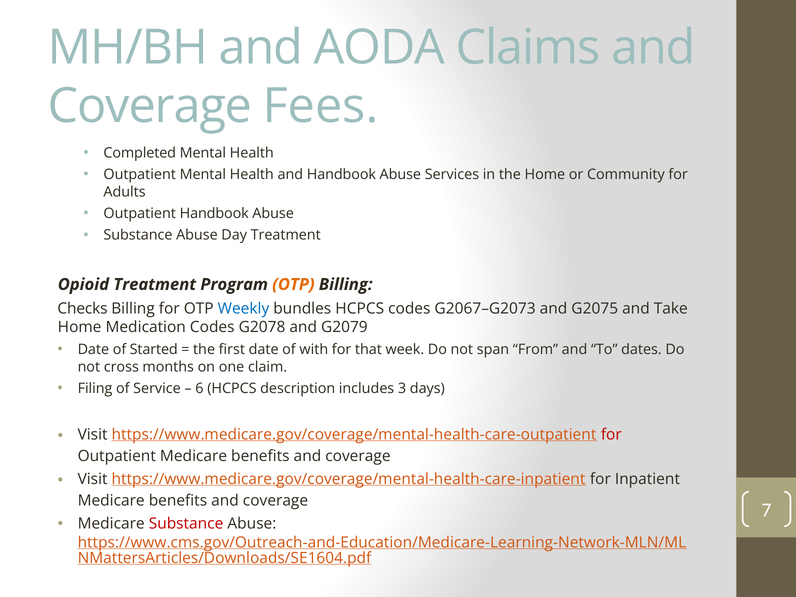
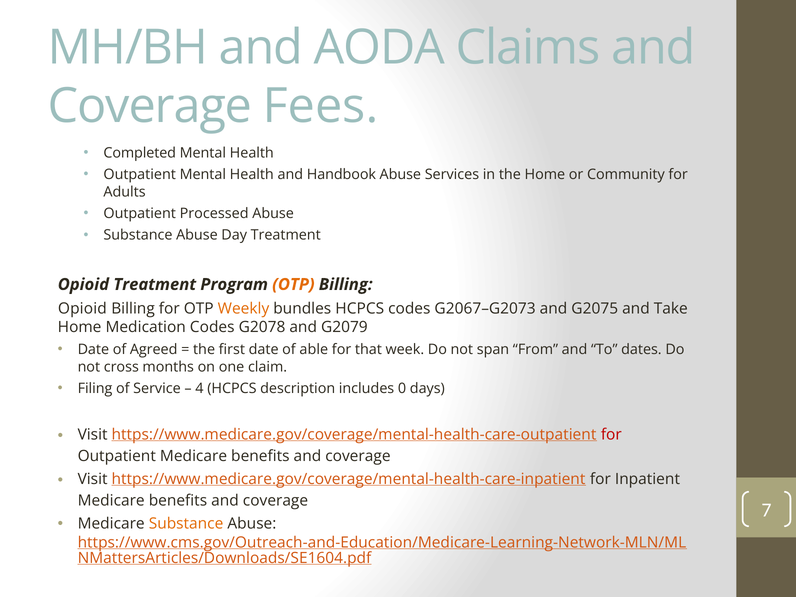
Outpatient Handbook: Handbook -> Processed (214, 214)
Checks: Checks -> Opioid (82, 309)
Weekly colour: blue -> orange (243, 309)
Started: Started -> Agreed (154, 350)
with: with -> able (314, 350)
6: 6 -> 4 (199, 389)
3: 3 -> 0 (402, 389)
Substance colour: red -> orange (186, 524)
